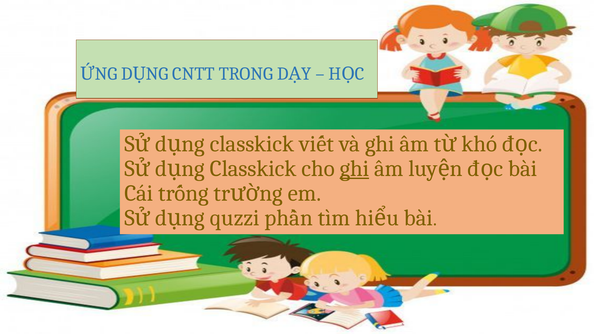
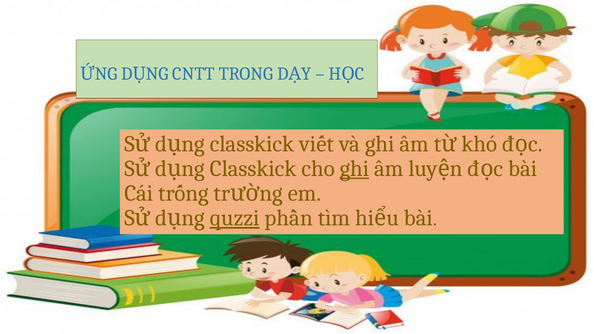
quzzi underline: none -> present (235, 218)
